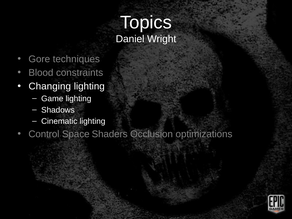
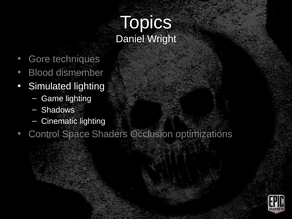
constraints: constraints -> dismember (80, 73)
Changing: Changing -> Simulated (50, 86)
